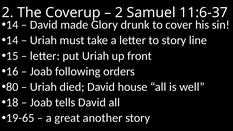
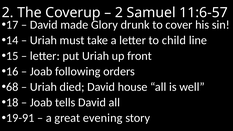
11:6-37: 11:6-37 -> 11:6-57 (204, 13)
14: 14 -> 17 (12, 25)
to story: story -> child (174, 40)
80: 80 -> 68 (12, 87)
19-65: 19-65 -> 19-91 (20, 118)
another: another -> evening (103, 118)
